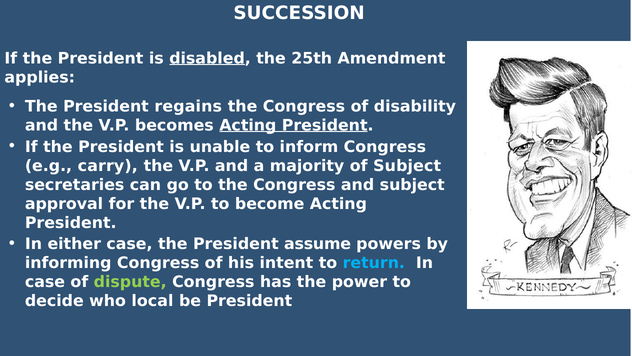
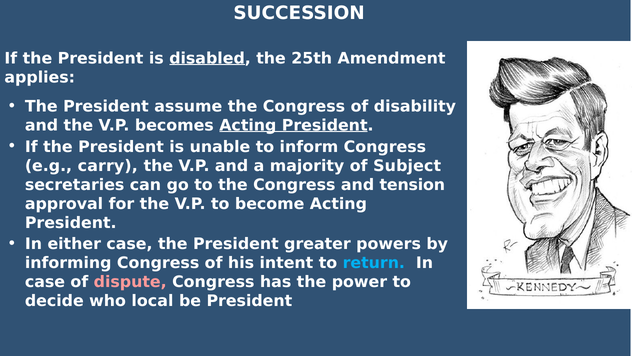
regains: regains -> assume (188, 107)
and subject: subject -> tension (412, 185)
assume: assume -> greater (317, 244)
dispute colour: light green -> pink (130, 282)
